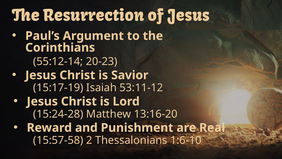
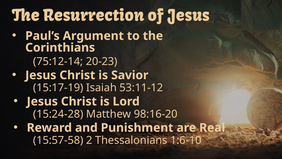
55:12-14: 55:12-14 -> 75:12-14 (58, 61)
13:16-20: 13:16-20 -> 98:16-20 (156, 114)
